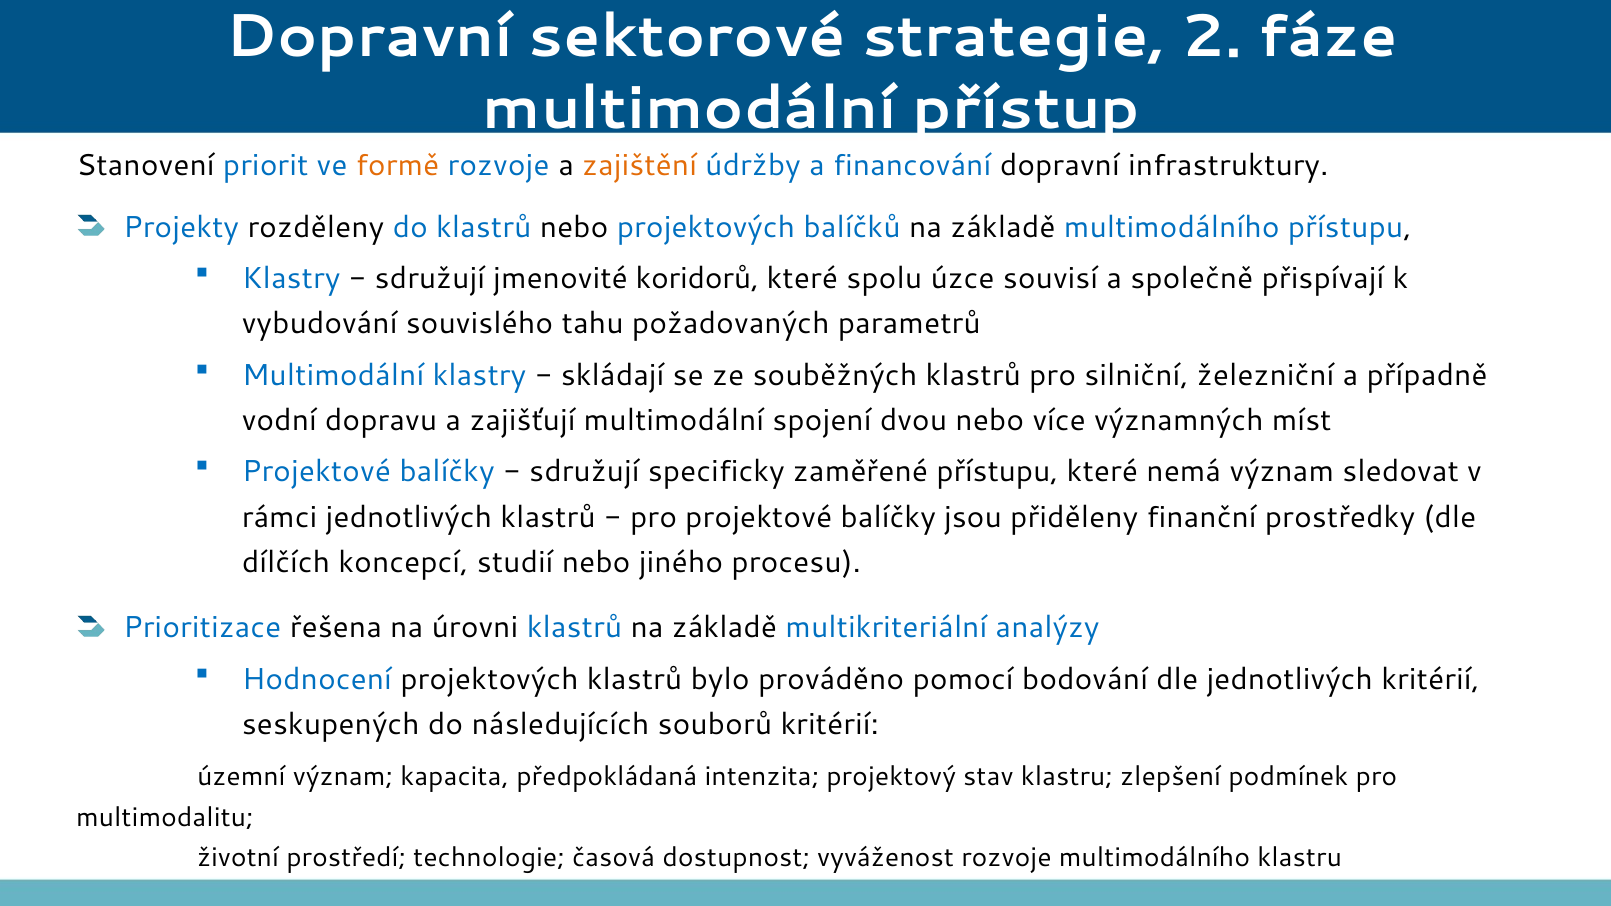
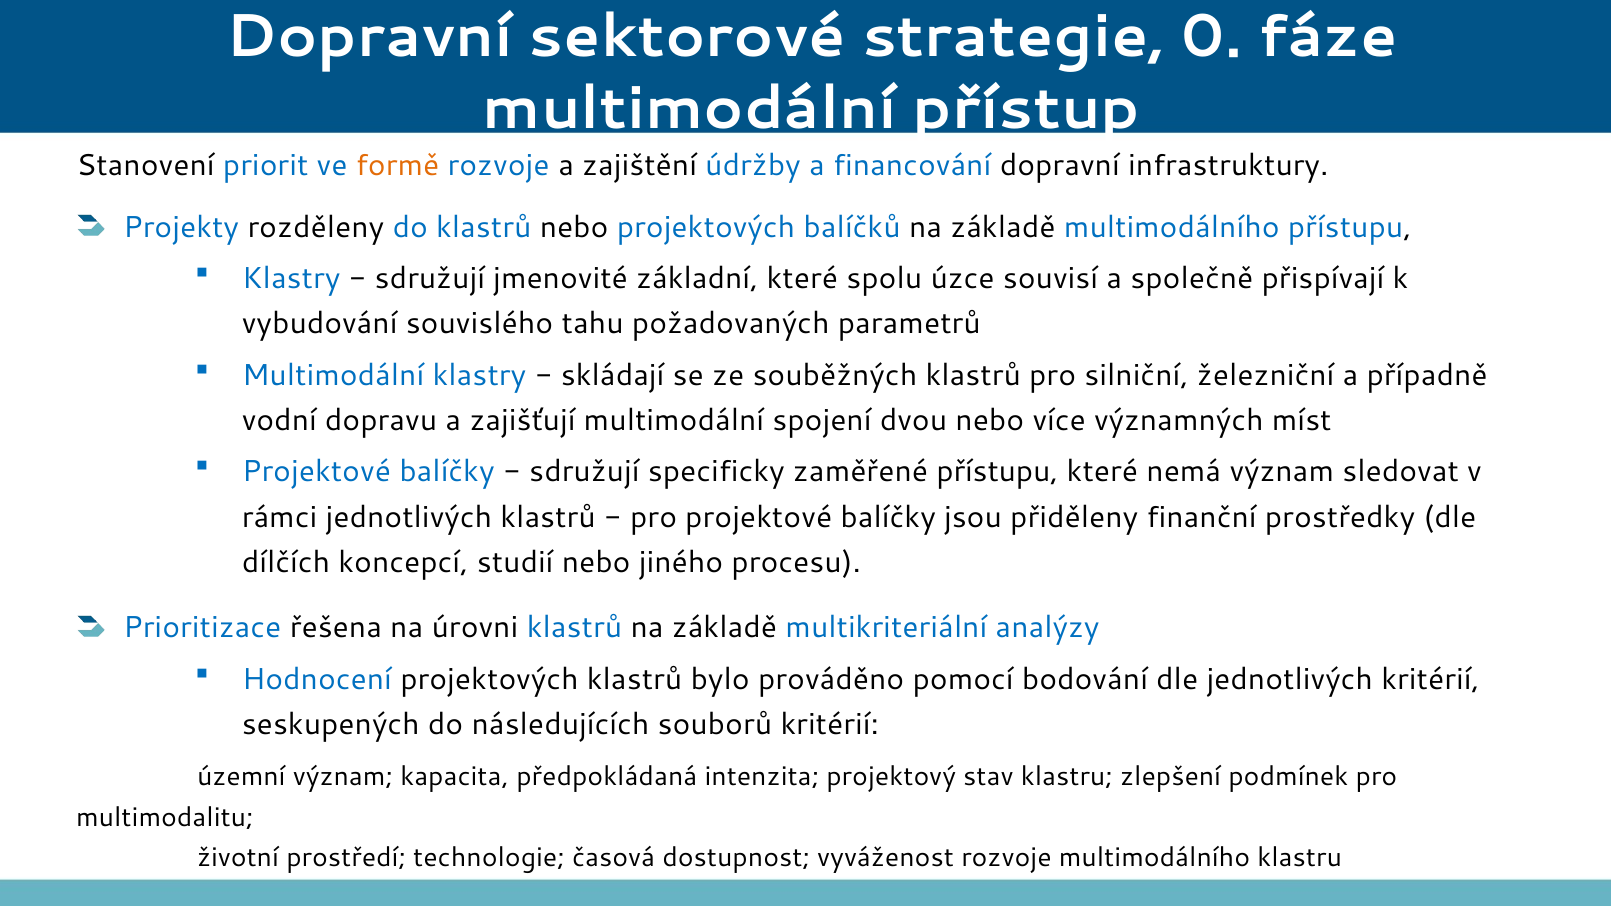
2: 2 -> 0 (1212, 36)
zajištění colour: orange -> black (640, 166)
koridorů: koridorů -> základní (697, 279)
